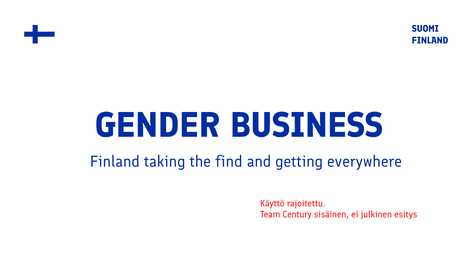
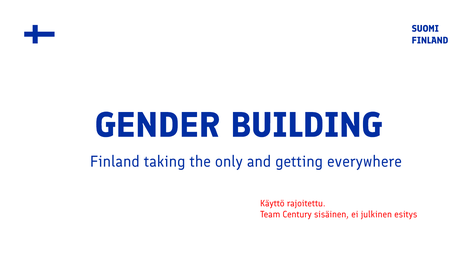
BUSINESS: BUSINESS -> BUILDING (306, 125)
find: find -> only (229, 162)
